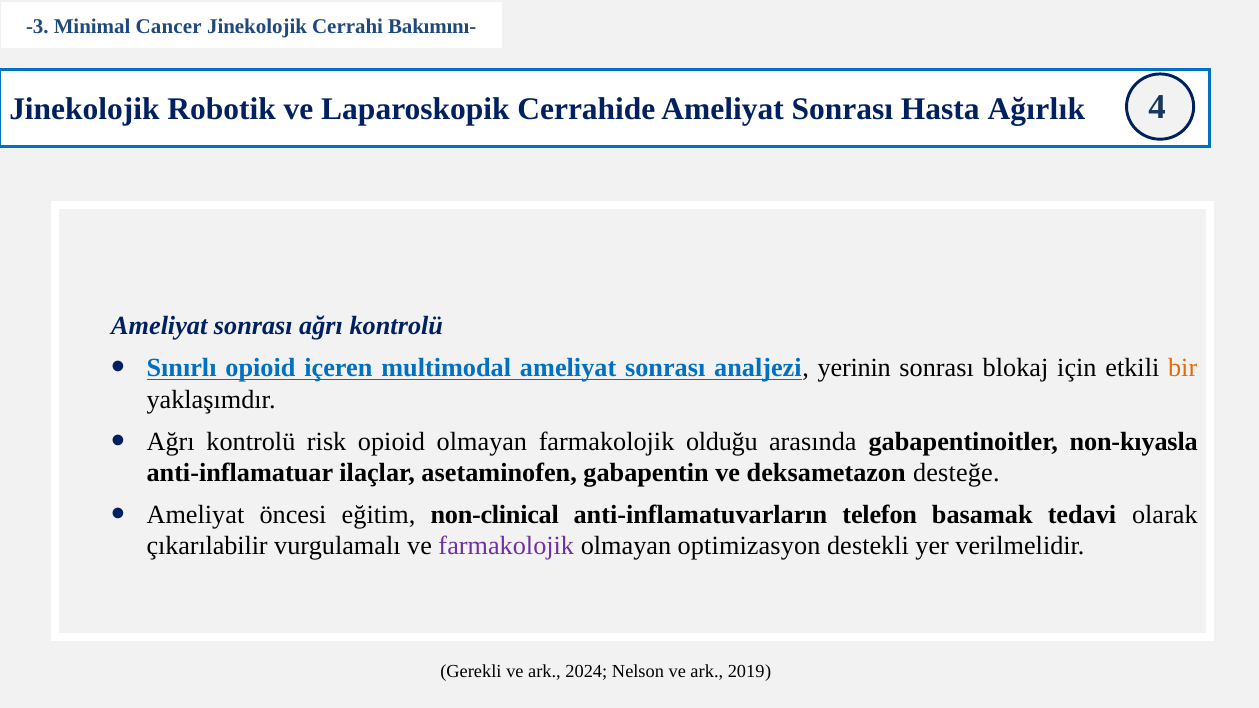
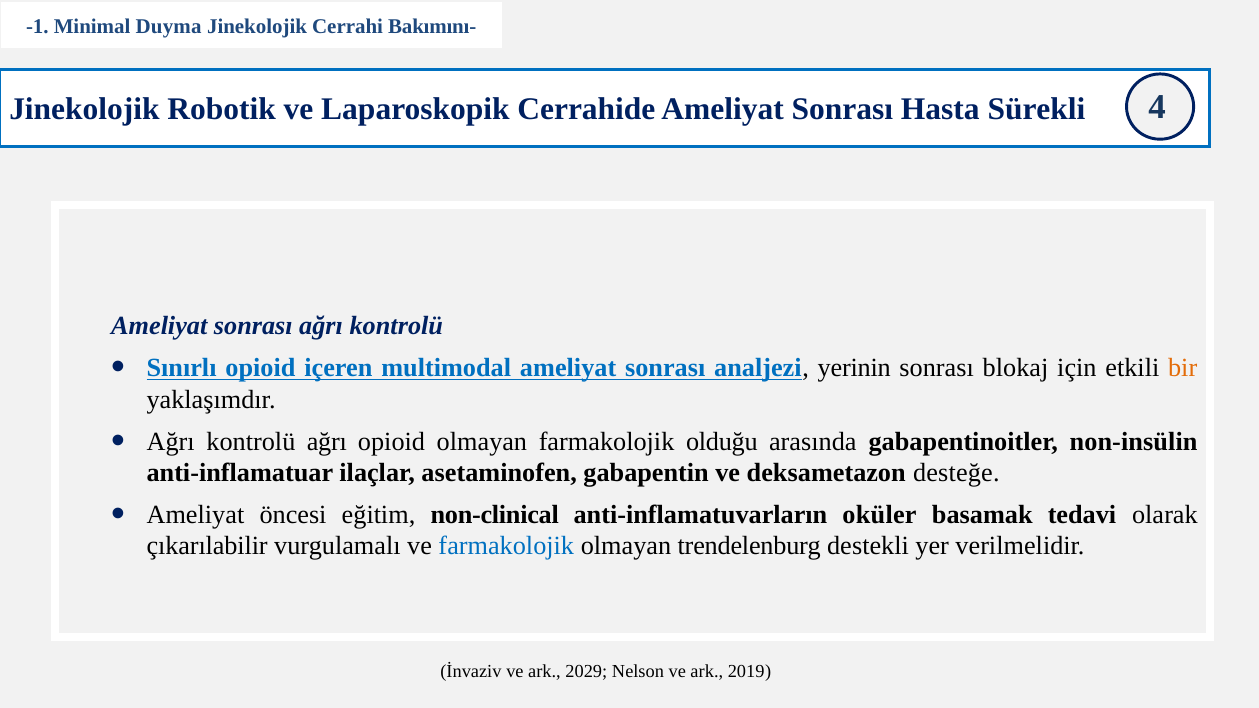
-3: -3 -> -1 (37, 27)
Cancer: Cancer -> Duyma (169, 27)
Ağırlık: Ağırlık -> Sürekli (1036, 109)
kontrolü risk: risk -> ağrı (327, 441)
non-kıyasla: non-kıyasla -> non-insülin (1134, 441)
telefon: telefon -> oküler (880, 515)
farmakolojik colour: purple -> blue (506, 546)
optimizasyon: optimizasyon -> trendelenburg (749, 546)
Gerekli: Gerekli -> İnvaziv (471, 672)
2024: 2024 -> 2029 (586, 672)
